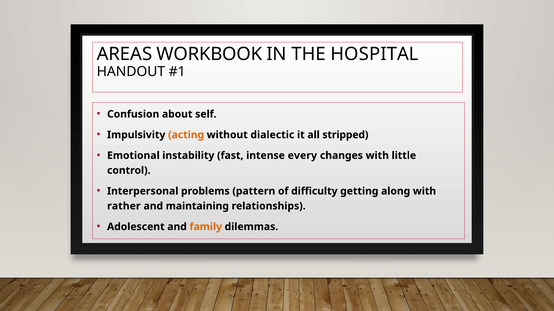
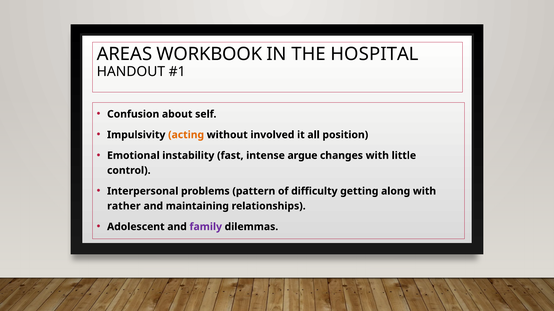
dialectic: dialectic -> involved (272, 135)
stripped: stripped -> position (345, 135)
every: every -> argue (302, 156)
family colour: orange -> purple (206, 227)
